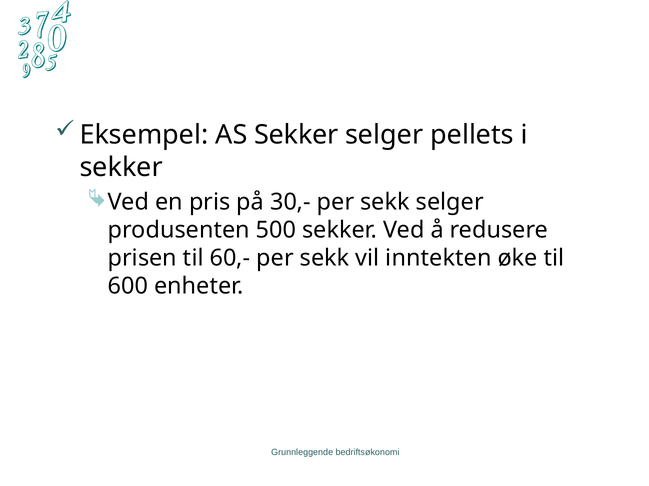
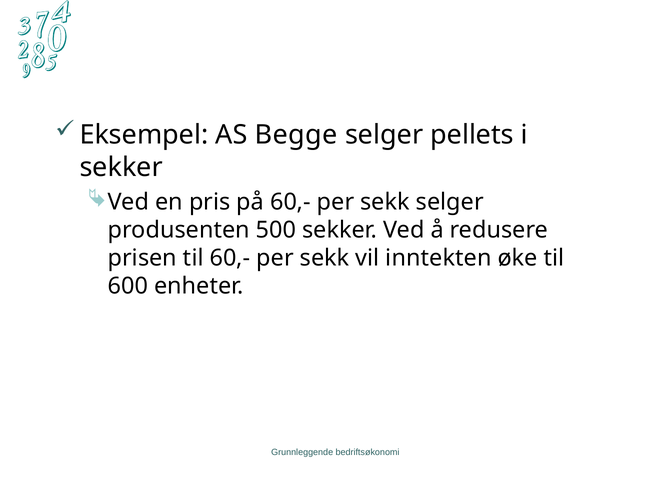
AS Sekker: Sekker -> Begge (296, 135)
på 30,-: 30,- -> 60,- (290, 202)
